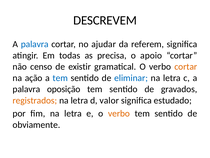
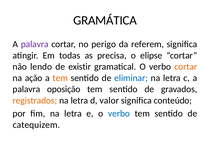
DESCREVEM: DESCREVEM -> GRAMÁTICA (105, 20)
palavra colour: blue -> purple (35, 44)
ajudar: ajudar -> perigo (104, 44)
apoio: apoio -> elipse (151, 55)
censo: censo -> lendo (41, 66)
tem colour: blue -> orange (60, 78)
estudado: estudado -> conteúdo (173, 100)
verbo colour: orange -> blue (119, 113)
obviamente: obviamente -> catequizem (36, 124)
